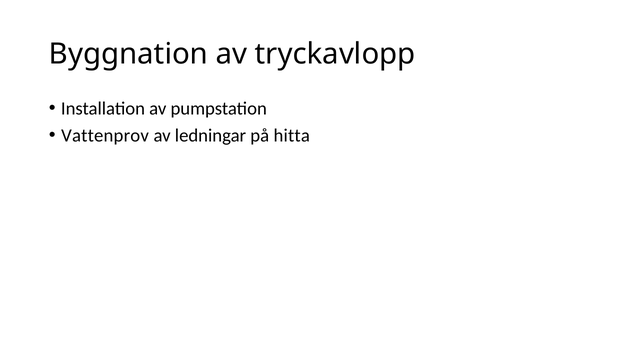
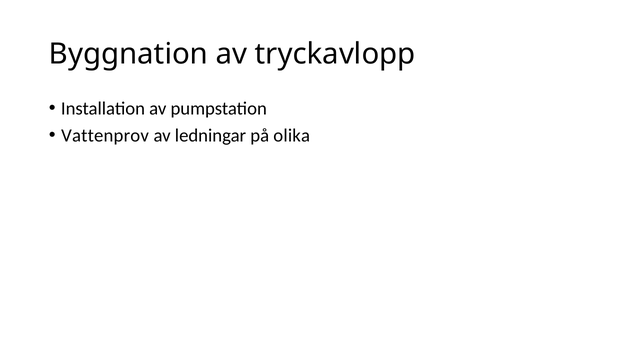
hitta: hitta -> olika (292, 135)
